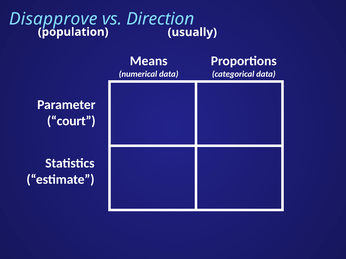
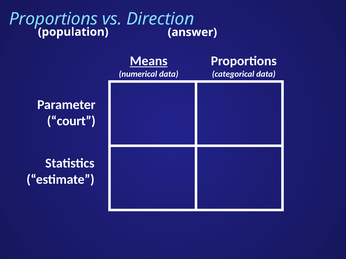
Disapprove: Disapprove -> Proportions (53, 19)
usually: usually -> answer (192, 32)
Means underline: none -> present (149, 61)
